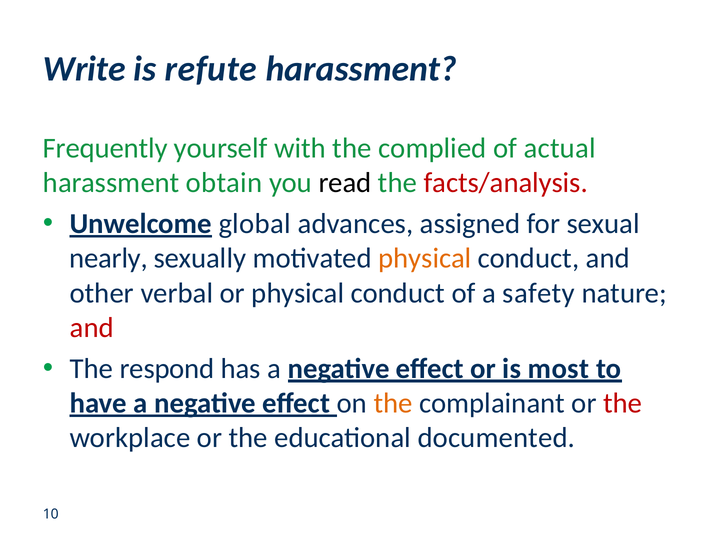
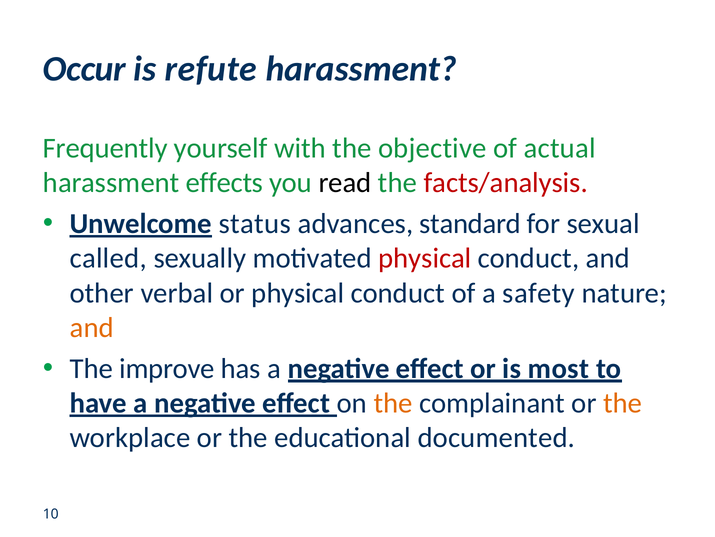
Write: Write -> Occur (84, 69)
complied: complied -> objective (432, 148)
obtain: obtain -> effects (224, 183)
global: global -> status (255, 223)
assigned: assigned -> standard (470, 223)
nearly: nearly -> called (108, 258)
physical colour: orange -> red (425, 258)
and colour: red -> orange (92, 327)
respond: respond -> improve (167, 368)
the colour: red -> orange (623, 403)
